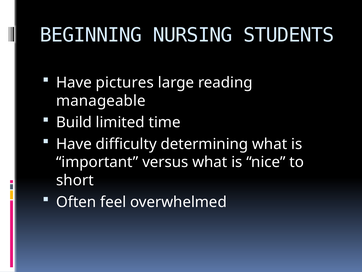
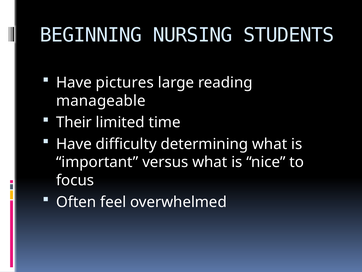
Build: Build -> Their (74, 122)
short: short -> focus (75, 180)
